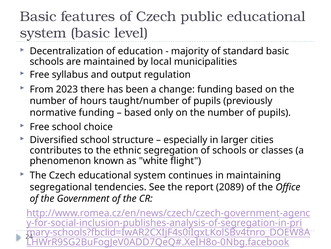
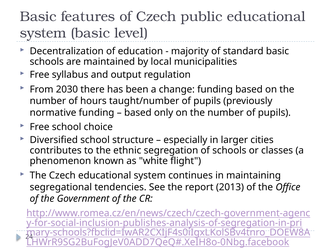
2023: 2023 -> 2030 (67, 89)
2089: 2089 -> 2013 (230, 187)
